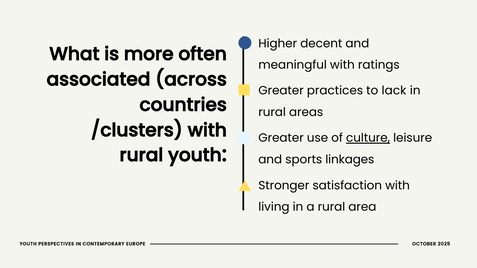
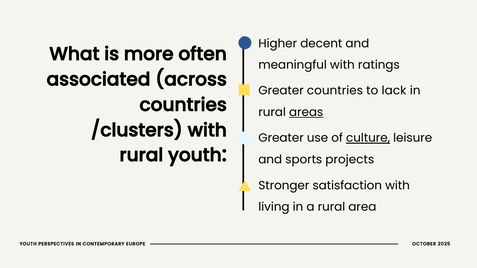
Greater practices: practices -> countries (335, 91)
areas underline: none -> present (306, 112)
linkages: linkages -> projects (350, 160)
